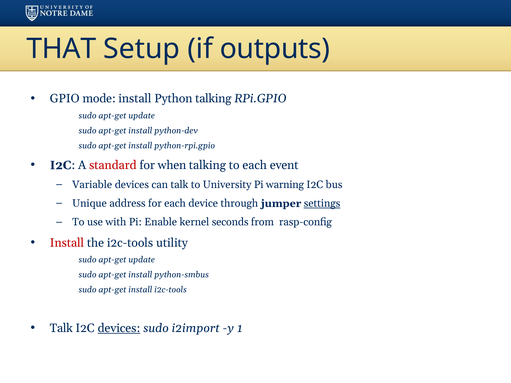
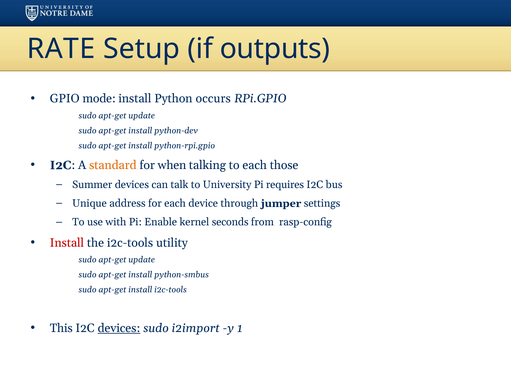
THAT: THAT -> RATE (61, 49)
Python talking: talking -> occurs (213, 99)
standard colour: red -> orange (113, 165)
event: event -> those (284, 165)
Variable: Variable -> Summer (92, 185)
warning: warning -> requires (285, 185)
settings underline: present -> none (322, 204)
Talk: Talk -> This (61, 328)
